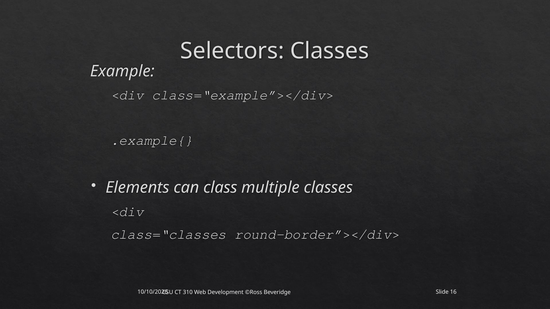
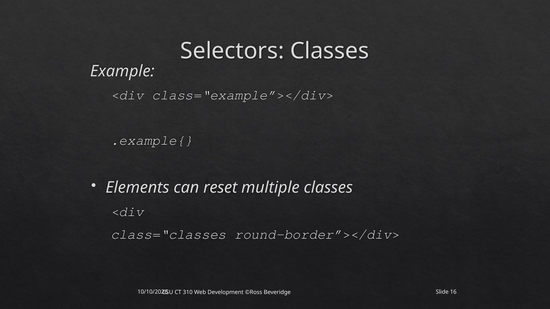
class: class -> reset (220, 188)
